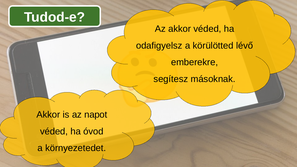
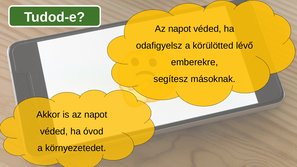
akkor: akkor -> napot (180, 29)
